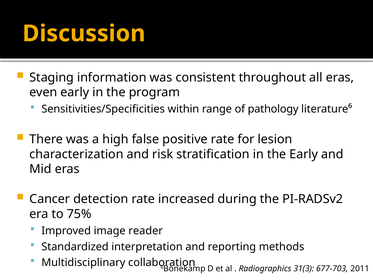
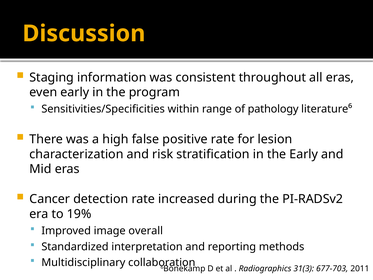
75%: 75% -> 19% (79, 214)
reader: reader -> overall (146, 230)
